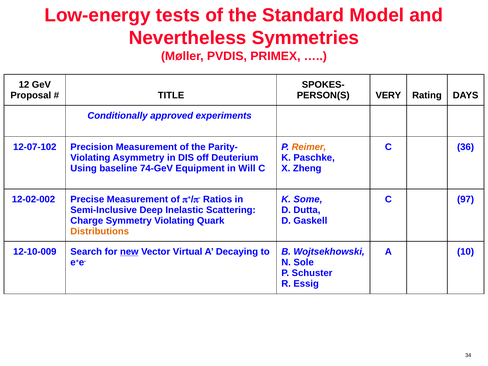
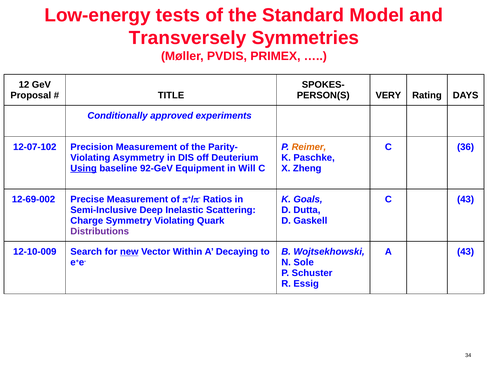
Nevertheless: Nevertheless -> Transversely (188, 38)
Using underline: none -> present (84, 168)
74-GeV: 74-GeV -> 92-GeV (156, 168)
12-02-002: 12-02-002 -> 12-69-002 (33, 199)
Some: Some -> Goals (308, 199)
C 97: 97 -> 43 (466, 199)
Distributions colour: orange -> purple (100, 231)
Virtual: Virtual -> Within (188, 252)
A 10: 10 -> 43 (466, 252)
